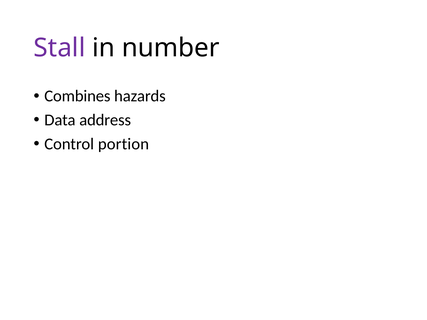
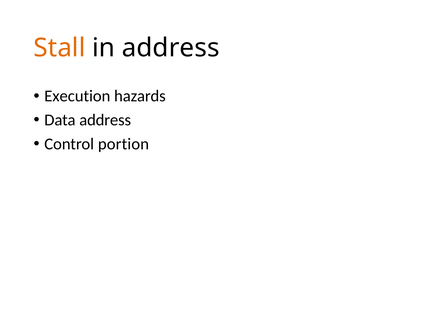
Stall colour: purple -> orange (60, 48)
in number: number -> address (171, 48)
Combines: Combines -> Execution (77, 96)
